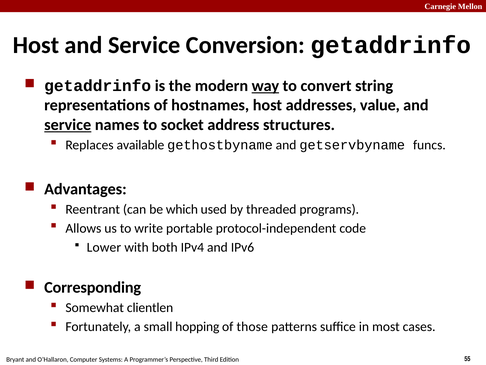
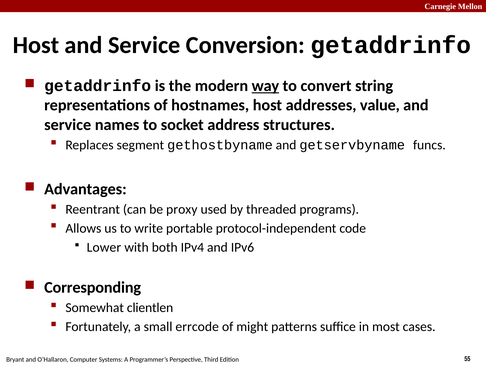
service underline: present -> none (68, 125)
available: available -> segment (140, 145)
which: which -> proxy (182, 209)
hopping: hopping -> errcode (197, 326)
those: those -> might (252, 326)
